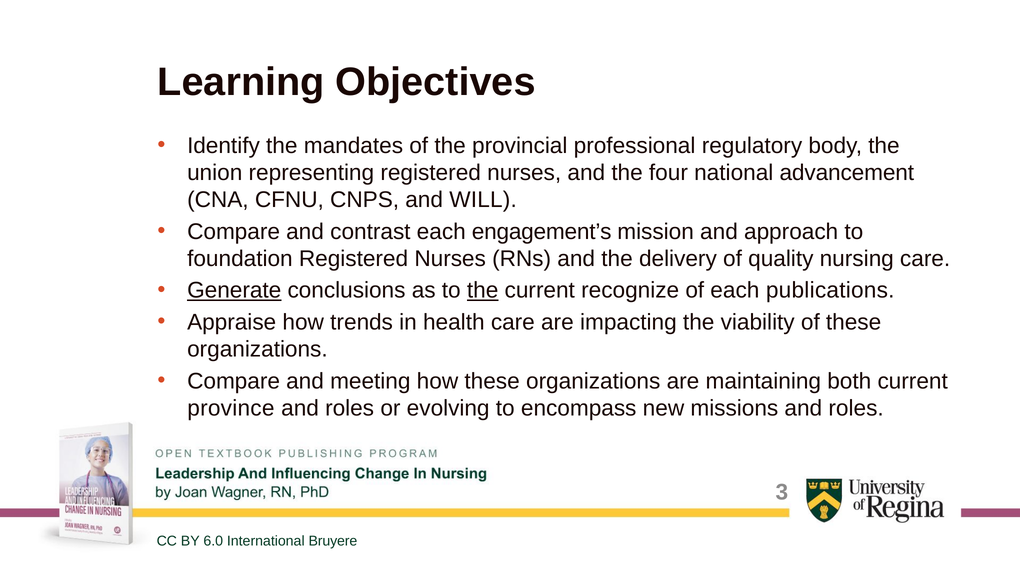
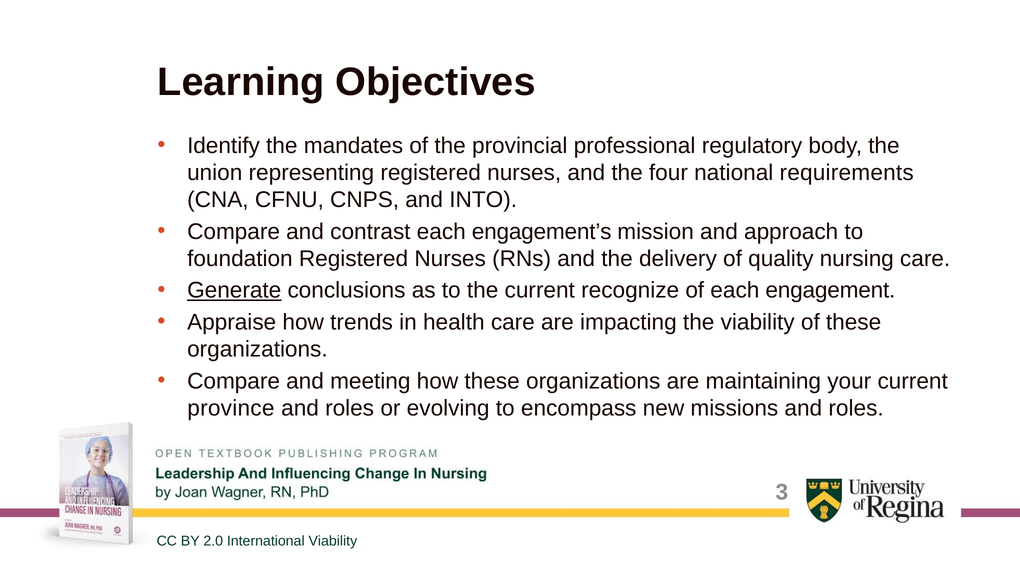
advancement: advancement -> requirements (847, 173)
WILL: WILL -> INTO (483, 200)
the underline: present -> none (483, 290)
publications: publications -> engagement (830, 290)
both: both -> your (849, 381)
6.0: 6.0 -> 2.0 (213, 541)
International Bruyere: Bruyere -> Viability (333, 541)
